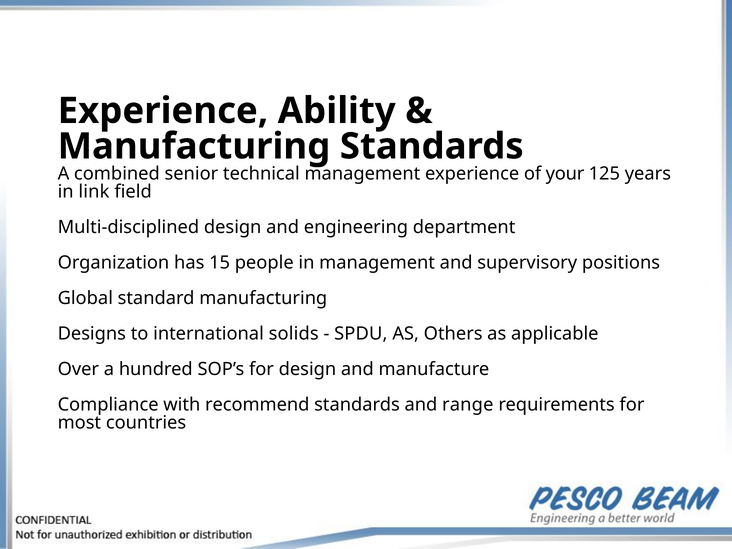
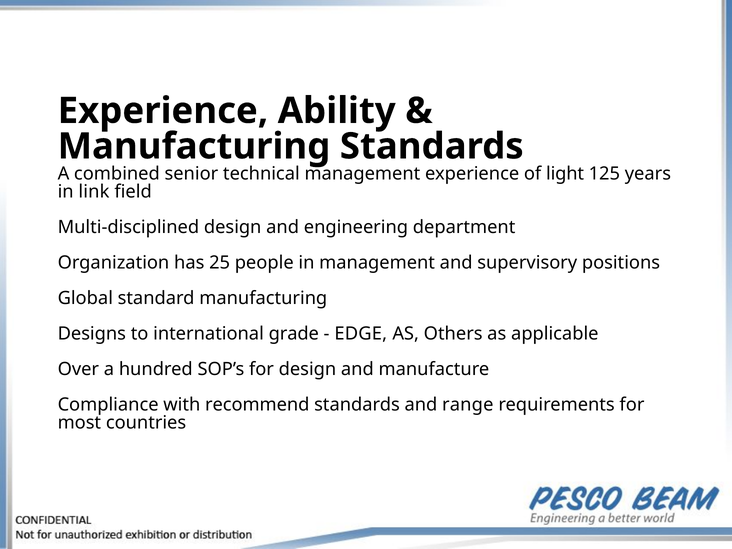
your: your -> light (565, 174)
15: 15 -> 25 (220, 263)
solids: solids -> grade (294, 334)
SPDU: SPDU -> EDGE (361, 334)
